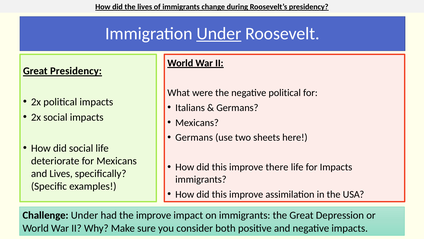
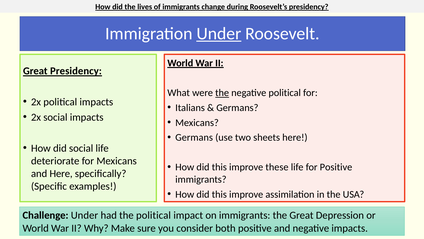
the underline: none -> present (222, 93)
there: there -> these (277, 167)
for Impacts: Impacts -> Positive (336, 167)
and Lives: Lives -> Here (61, 173)
the improve: improve -> political (154, 215)
